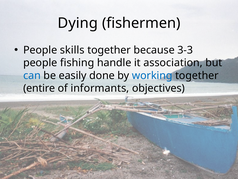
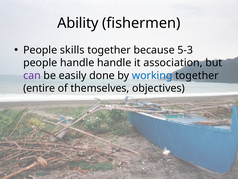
Dying: Dying -> Ability (78, 23)
3-3: 3-3 -> 5-3 (185, 50)
people fishing: fishing -> handle (77, 63)
can colour: blue -> purple (32, 75)
informants: informants -> themselves (100, 88)
